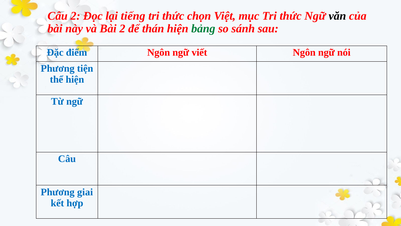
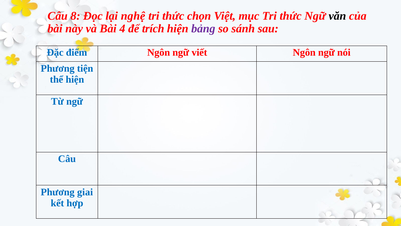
Câu 2: 2 -> 8 (75, 16)
tiếng: tiếng -> nghệ (133, 16)
Bài 2: 2 -> 4 (122, 29)
thán: thán -> trích (153, 29)
bảng colour: green -> purple (203, 29)
